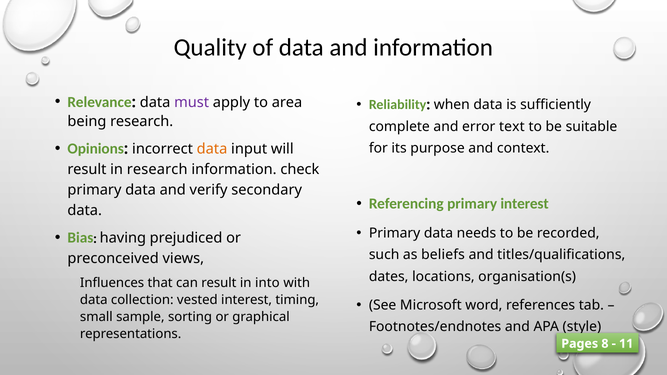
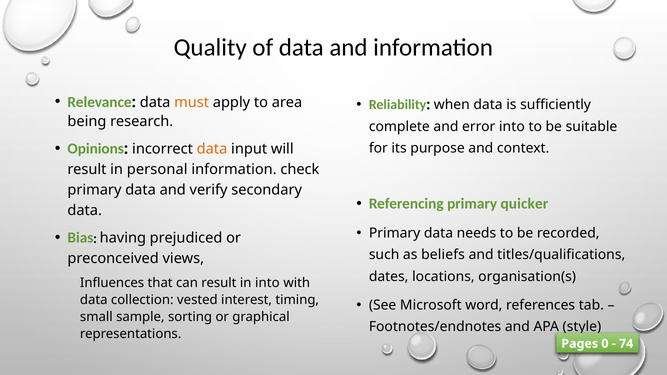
must colour: purple -> orange (192, 102)
error text: text -> into (512, 126)
in research: research -> personal (157, 170)
primary interest: interest -> quicker (524, 204)
8: 8 -> 0 (605, 344)
11: 11 -> 74 (626, 344)
